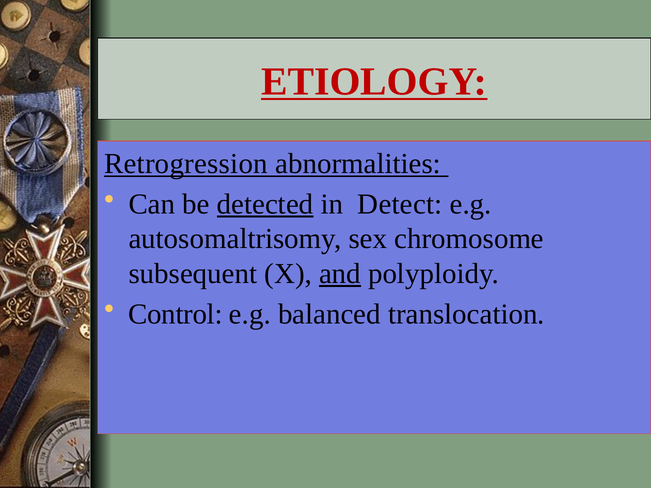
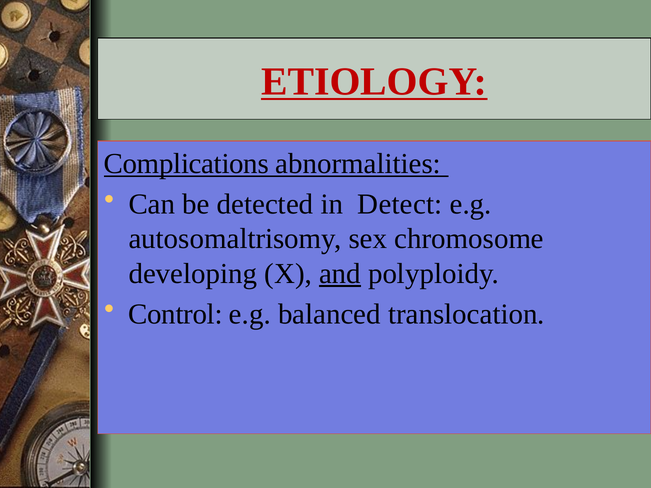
Retrogression: Retrogression -> Complications (186, 164)
detected underline: present -> none (265, 204)
subsequent: subsequent -> developing (193, 274)
